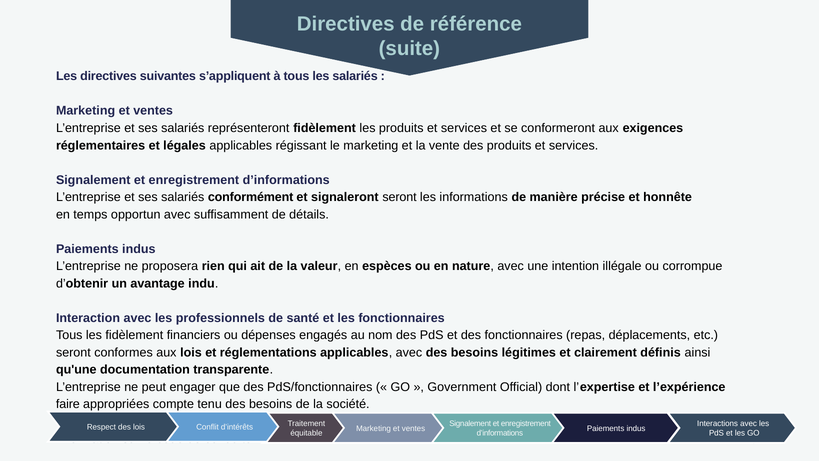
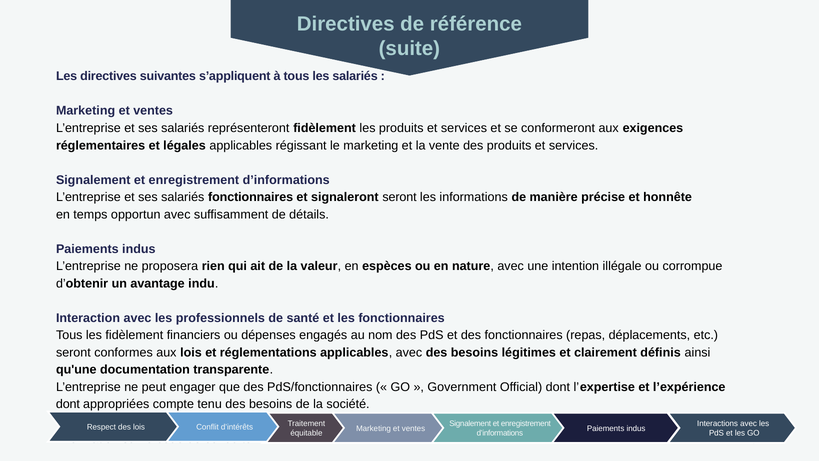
salariés conformément: conformément -> fonctionnaires (251, 197)
faire: faire -> dont (68, 404)
